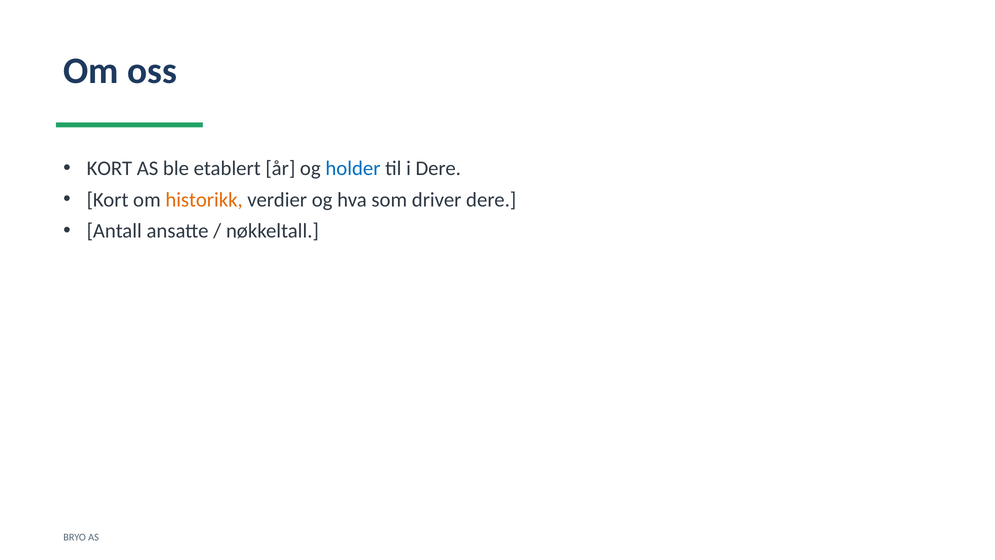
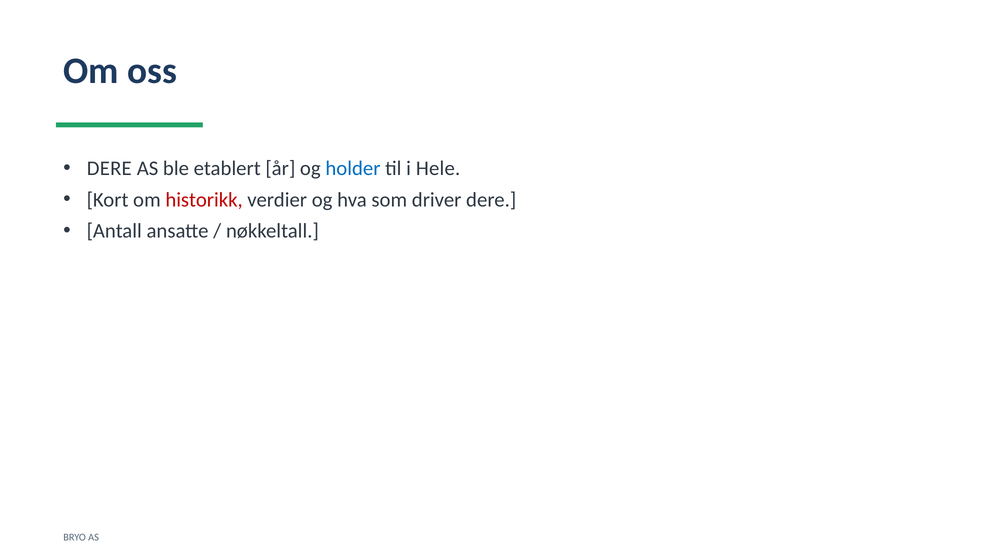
KORT: KORT -> DERE (109, 169)
i Dere: Dere -> Hele (438, 169)
historikk colour: orange -> red (204, 200)
